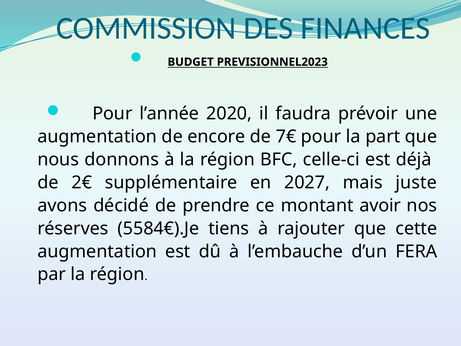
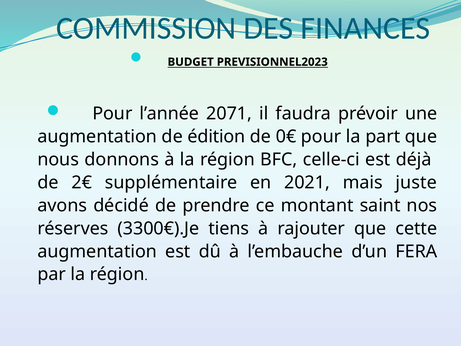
2020: 2020 -> 2071 (229, 113)
encore: encore -> édition (216, 136)
7€: 7€ -> 0€ (286, 136)
2027: 2027 -> 2021 (307, 182)
avoir: avoir -> saint (380, 205)
5584€).Je: 5584€).Je -> 3300€).Je (158, 228)
